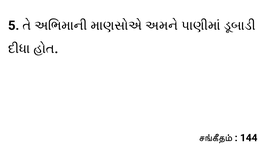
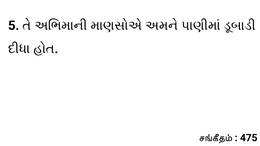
144: 144 -> 475 (249, 138)
